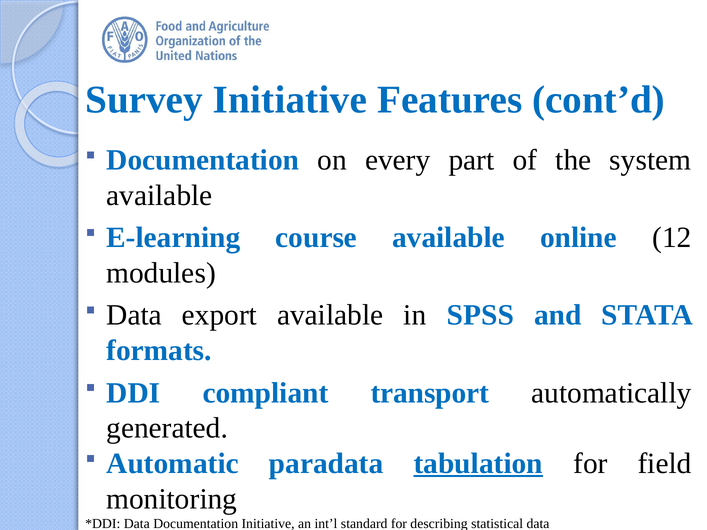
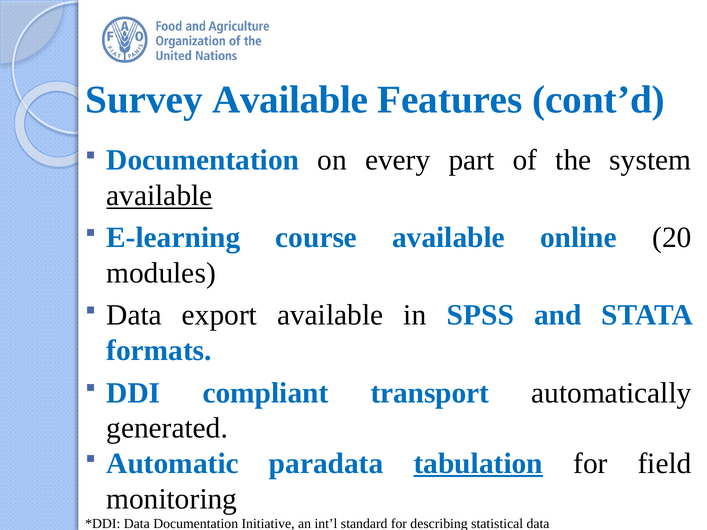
Survey Initiative: Initiative -> Available (290, 100)
available underline: none -> present (159, 196)
12: 12 -> 20 (672, 238)
